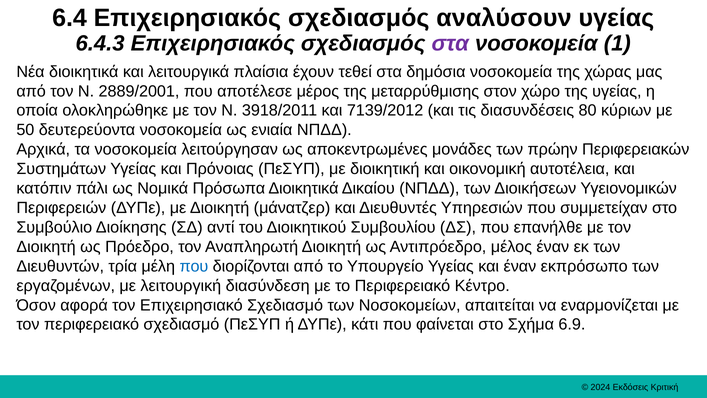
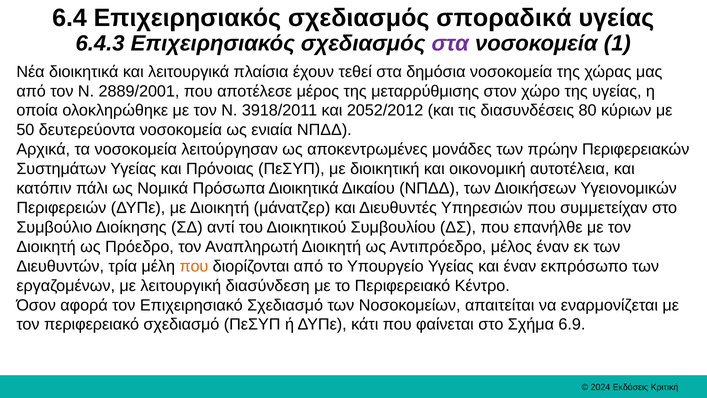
αναλύσουν: αναλύσουν -> σποραδικά (504, 18)
7139/2012: 7139/2012 -> 2052/2012 (385, 111)
που colour: blue -> orange (194, 266)
